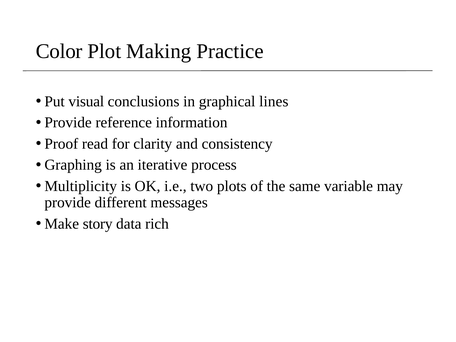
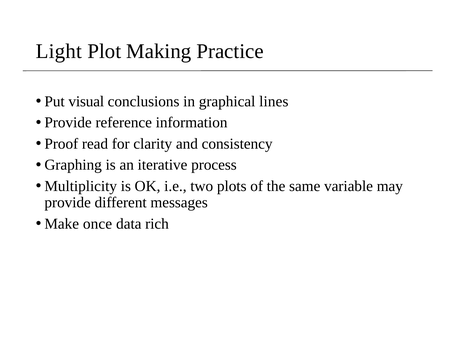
Color: Color -> Light (59, 51)
story: story -> once (98, 224)
